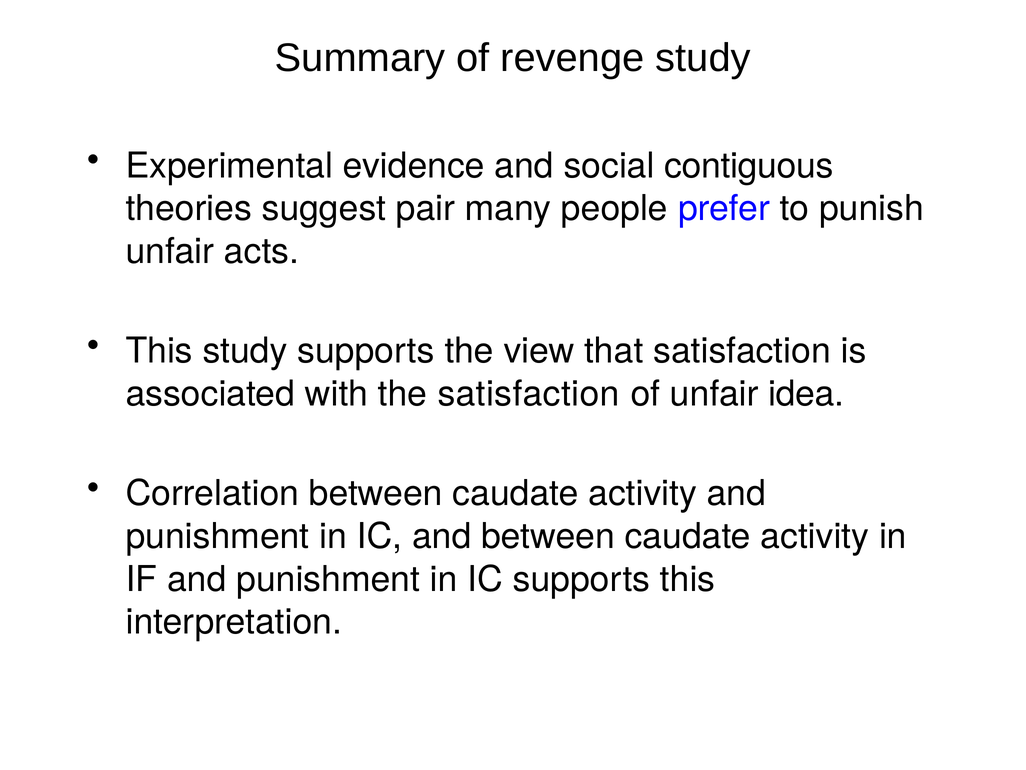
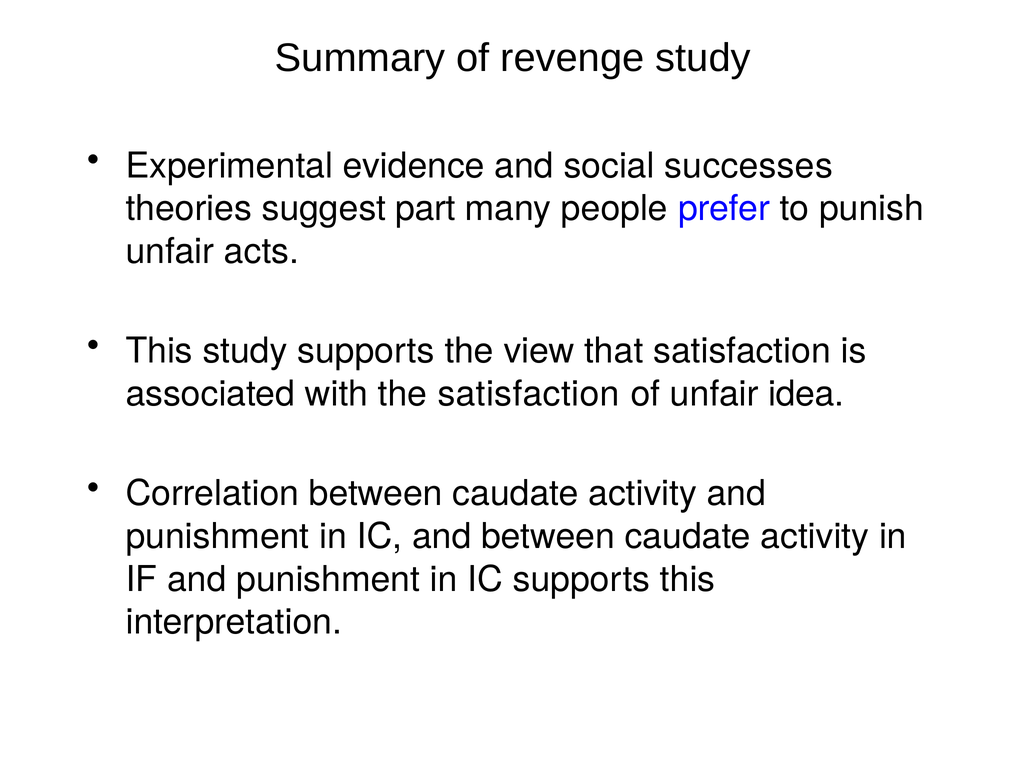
contiguous: contiguous -> successes (749, 166)
pair: pair -> part (426, 209)
